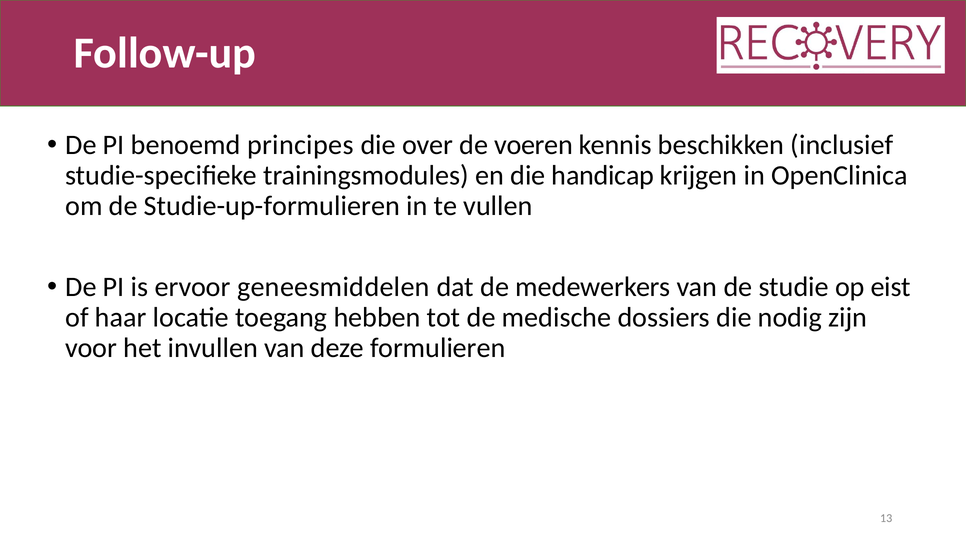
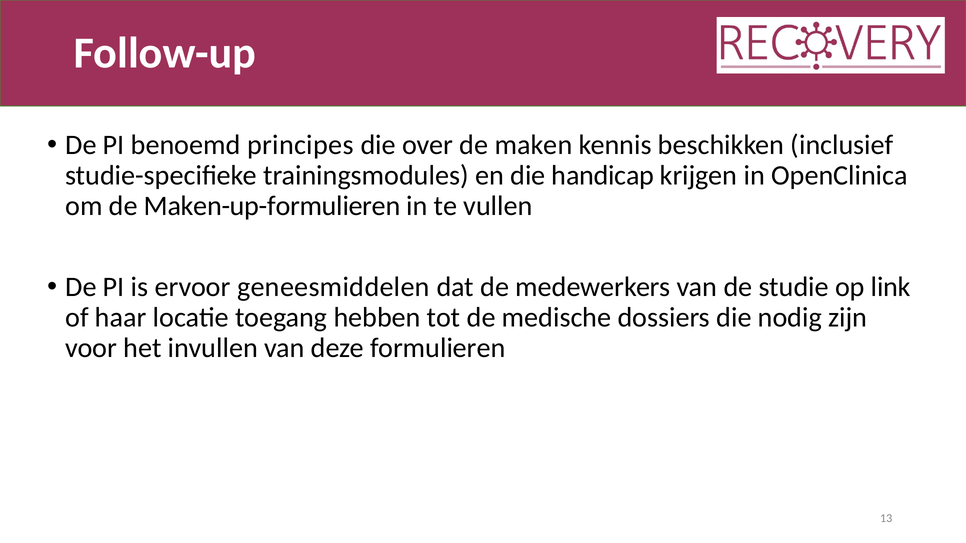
voeren: voeren -> maken (533, 145)
Studie-up-formulieren: Studie-up-formulieren -> Maken-up-formulieren (272, 206)
eist: eist -> link (891, 287)
